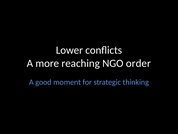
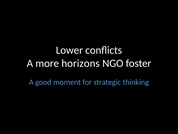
reaching: reaching -> horizons (81, 63)
order: order -> foster (139, 63)
